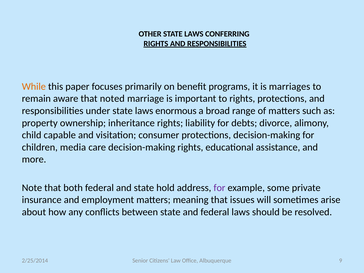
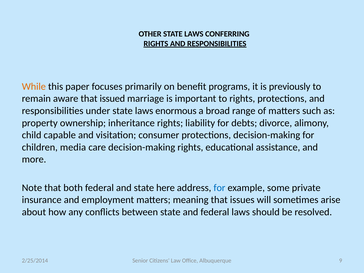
marriages: marriages -> previously (290, 86)
noted: noted -> issued (112, 99)
hold: hold -> here (166, 188)
for colour: purple -> blue (219, 188)
